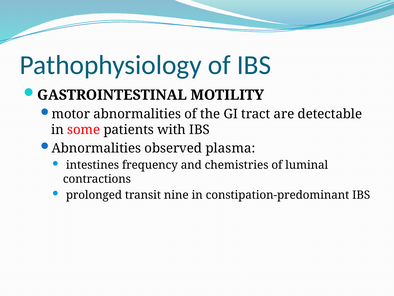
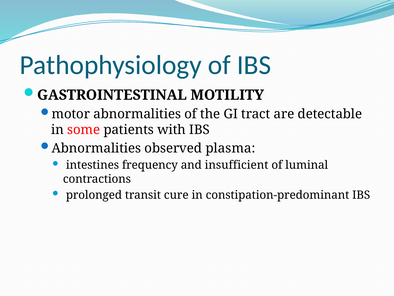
chemistries: chemistries -> insufficient (237, 165)
nine: nine -> cure (176, 195)
